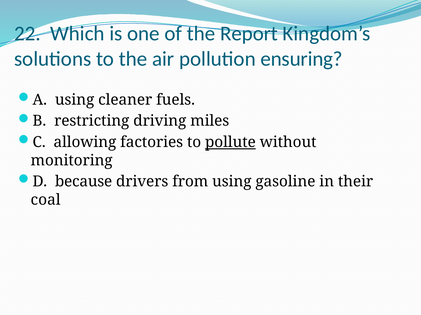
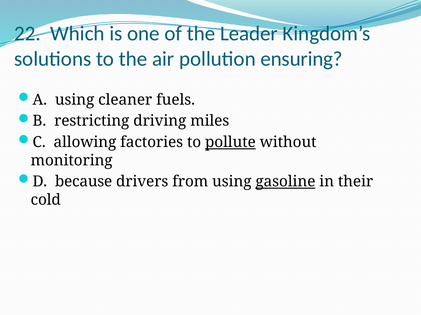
Report: Report -> Leader (249, 34)
gasoline underline: none -> present (285, 182)
coal: coal -> cold (46, 200)
